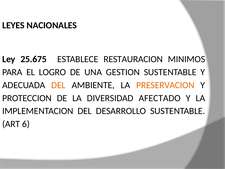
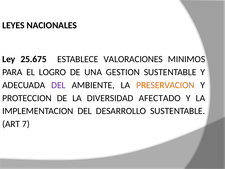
RESTAURACION: RESTAURACION -> VALORACIONES (133, 59)
DEL colour: orange -> purple (58, 85)
6: 6 -> 7 (26, 124)
